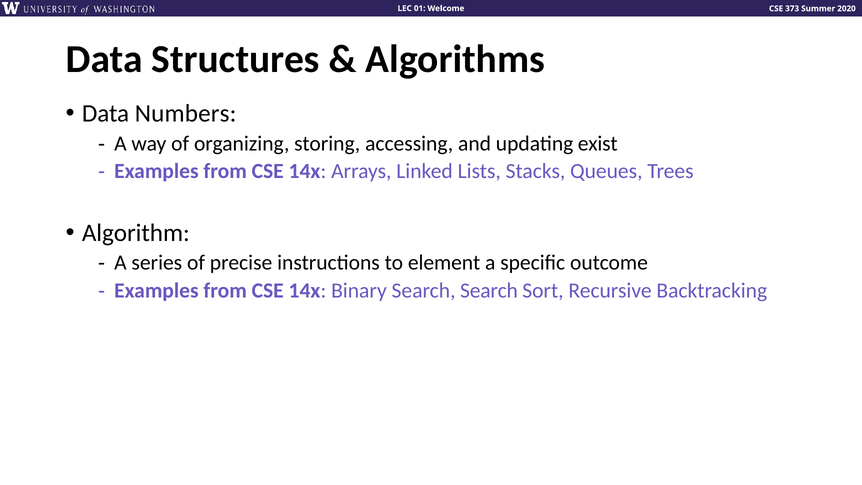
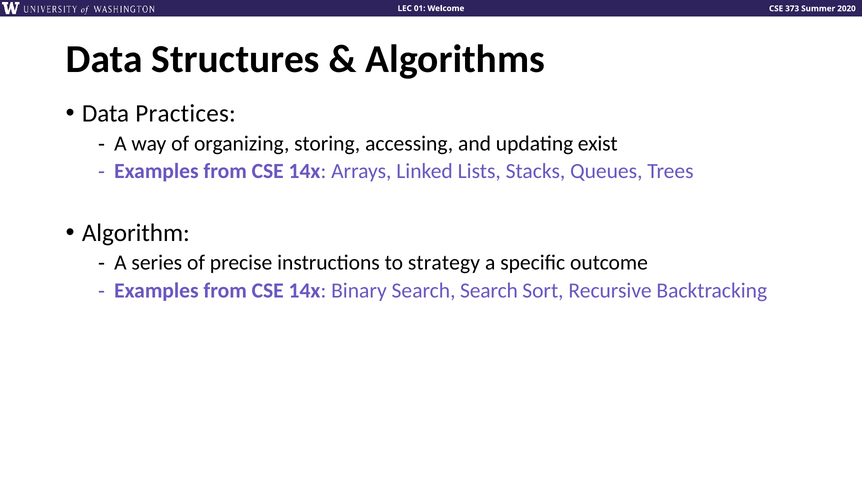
Numbers: Numbers -> Practices (186, 114)
element: element -> strategy (444, 263)
